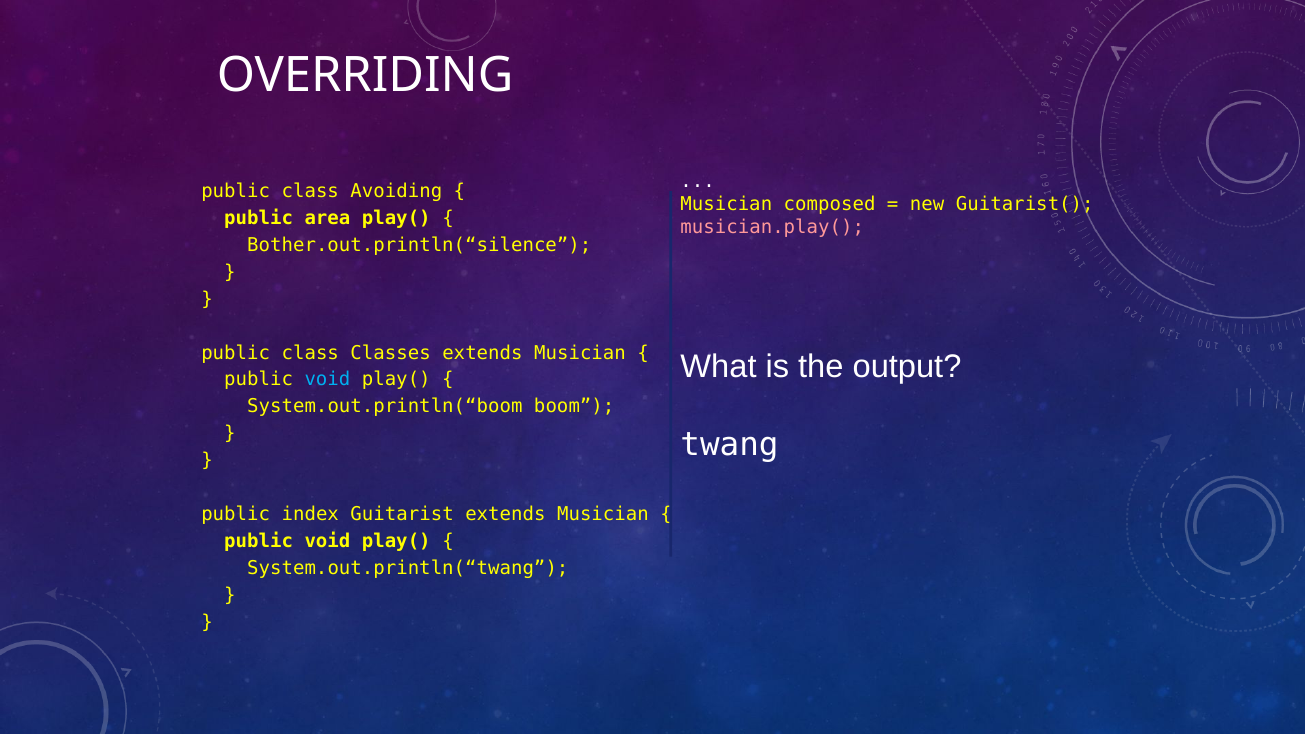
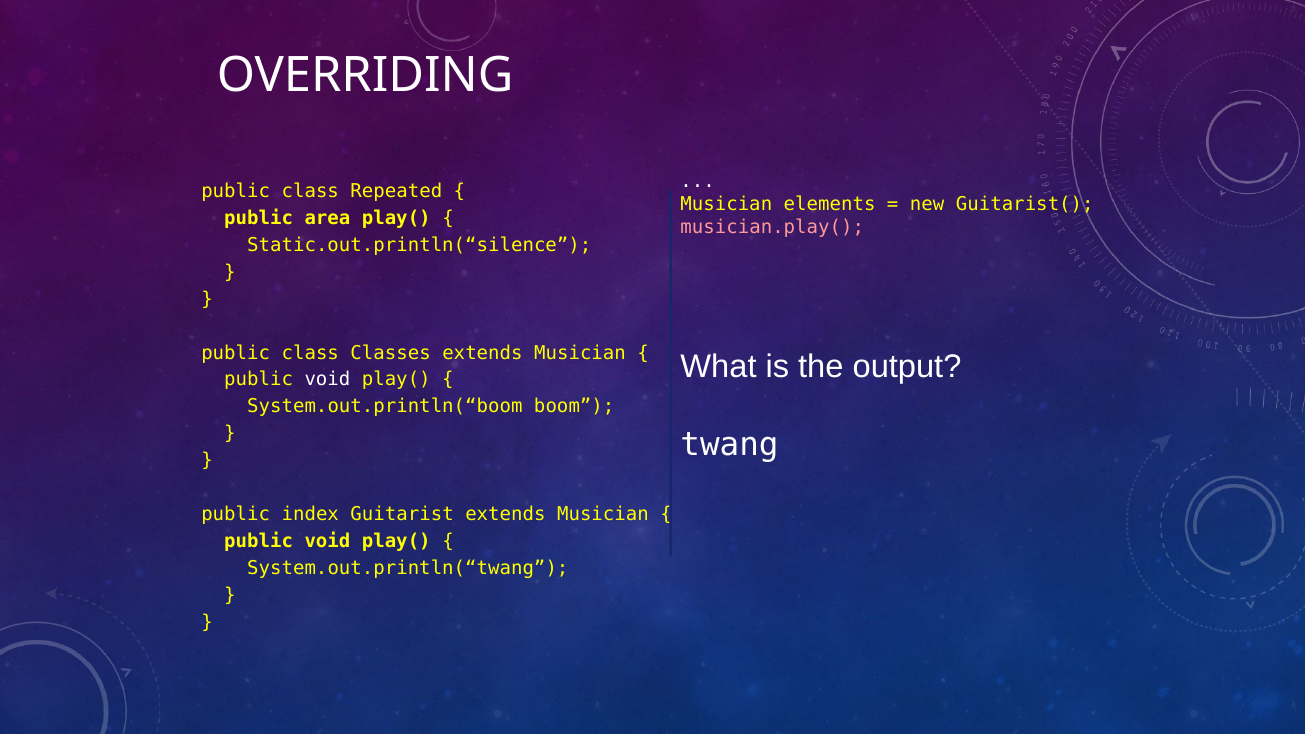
Avoiding: Avoiding -> Repeated (396, 191)
composed: composed -> elements (830, 204)
Bother.out.println(“silence: Bother.out.println(“silence -> Static.out.println(“silence (419, 245)
void colour: light blue -> white (327, 380)
